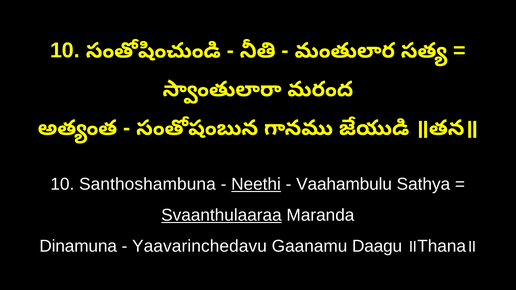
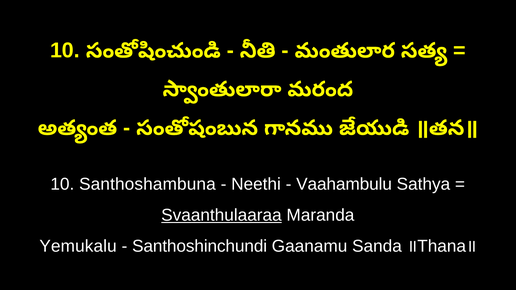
Neethi underline: present -> none (256, 184)
Dinamuna: Dinamuna -> Yemukalu (78, 246)
Yaavarinchedavu: Yaavarinchedavu -> Santhoshinchundi (200, 246)
Daagu: Daagu -> Sanda (377, 246)
